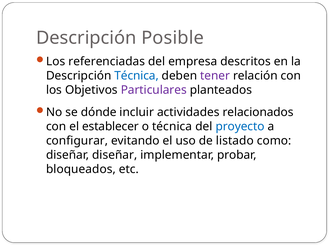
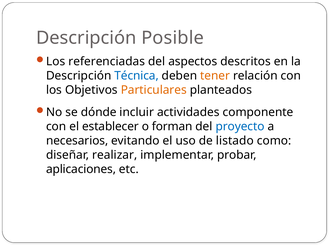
empresa: empresa -> aspectos (193, 62)
tener colour: purple -> orange (215, 76)
Particulares colour: purple -> orange (154, 90)
relacionados: relacionados -> componente (258, 113)
o técnica: técnica -> forman (172, 127)
configurar: configurar -> necesarios (77, 141)
diseñar diseñar: diseñar -> realizar (115, 155)
bloqueados: bloqueados -> aplicaciones (81, 170)
